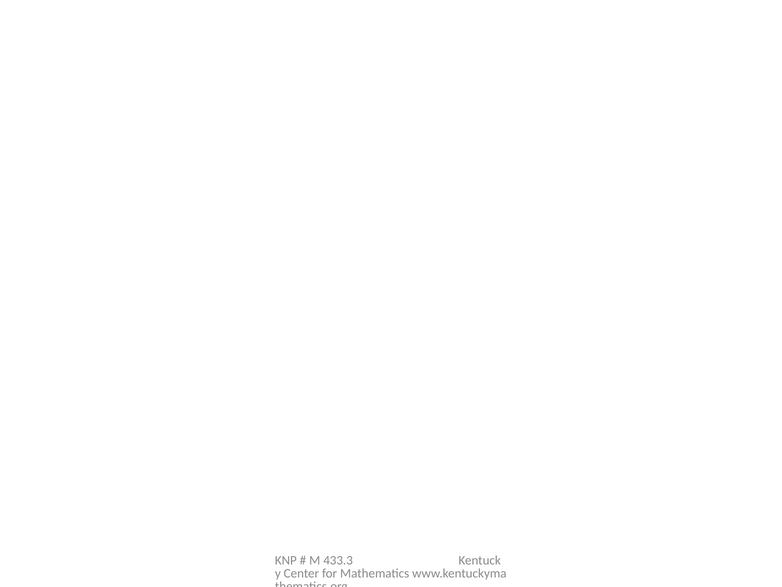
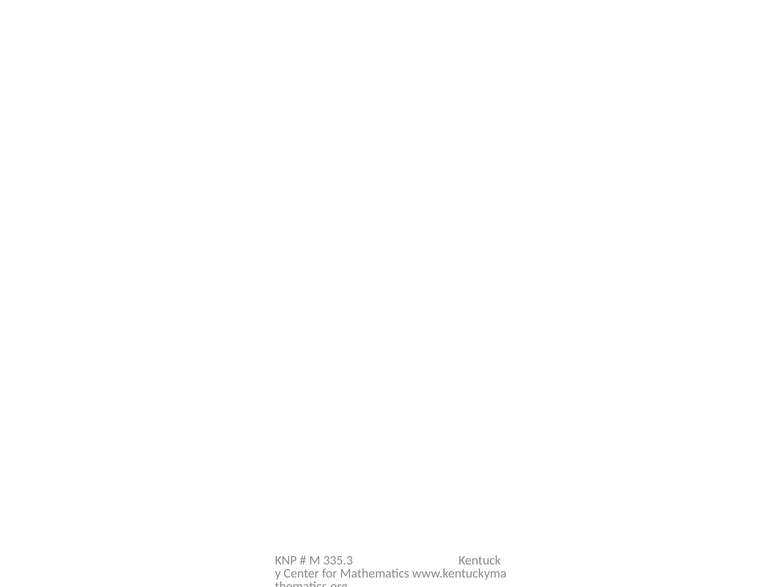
433.3: 433.3 -> 335.3 (338, 560)
